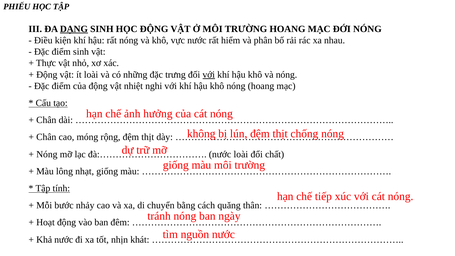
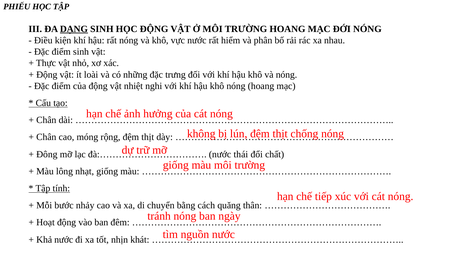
với underline: present -> none (209, 75)
Nóng: Nóng -> Đông (47, 154)
nước loài: loài -> thái (241, 154)
